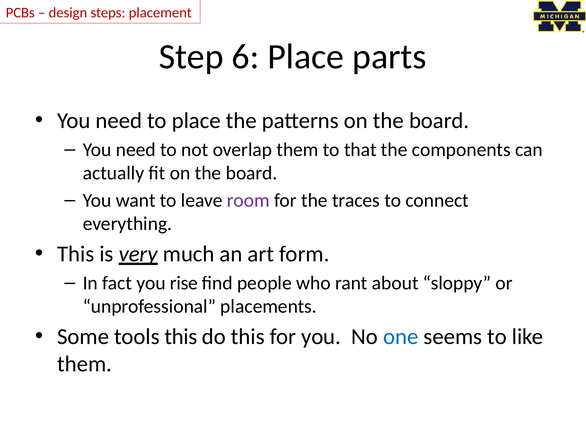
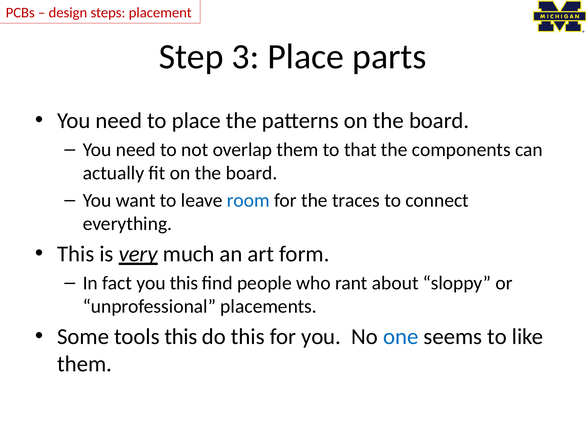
6: 6 -> 3 (245, 57)
room colour: purple -> blue (248, 201)
you rise: rise -> this (184, 283)
